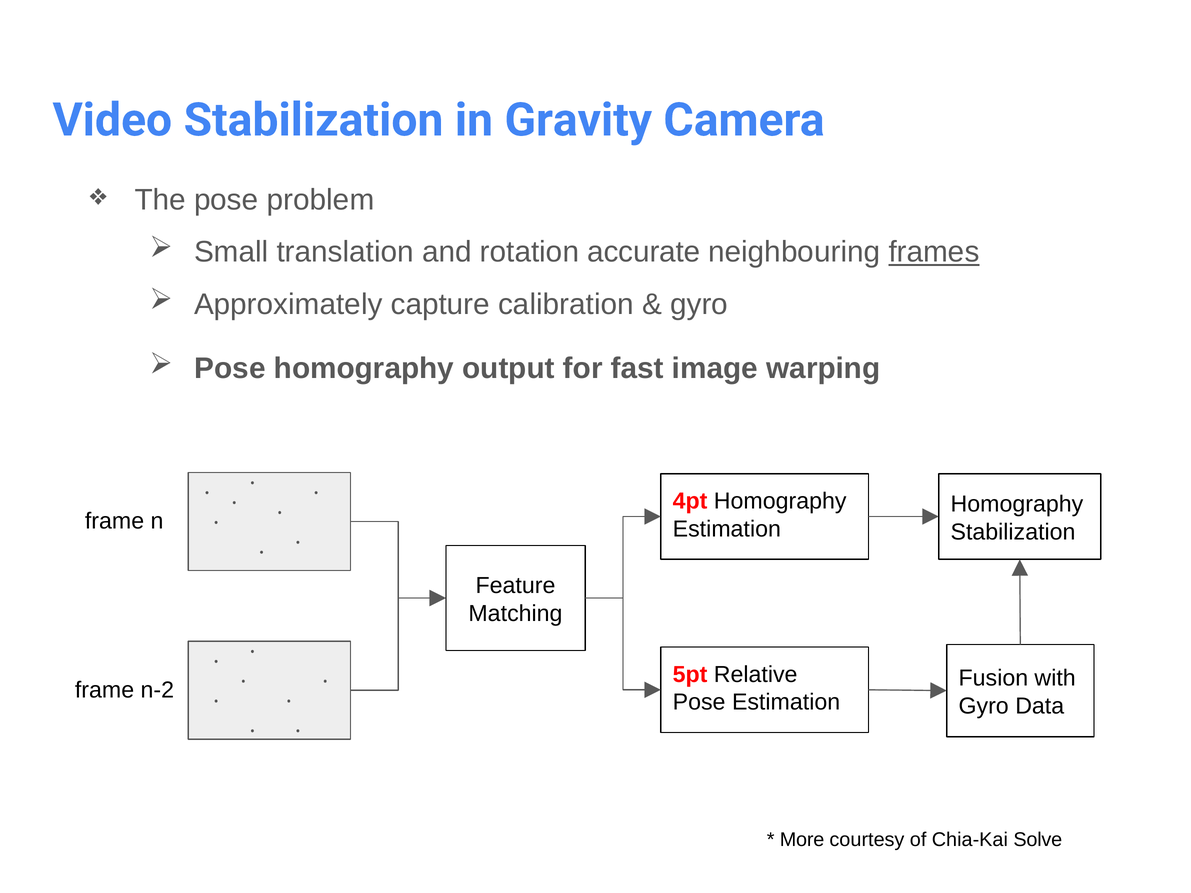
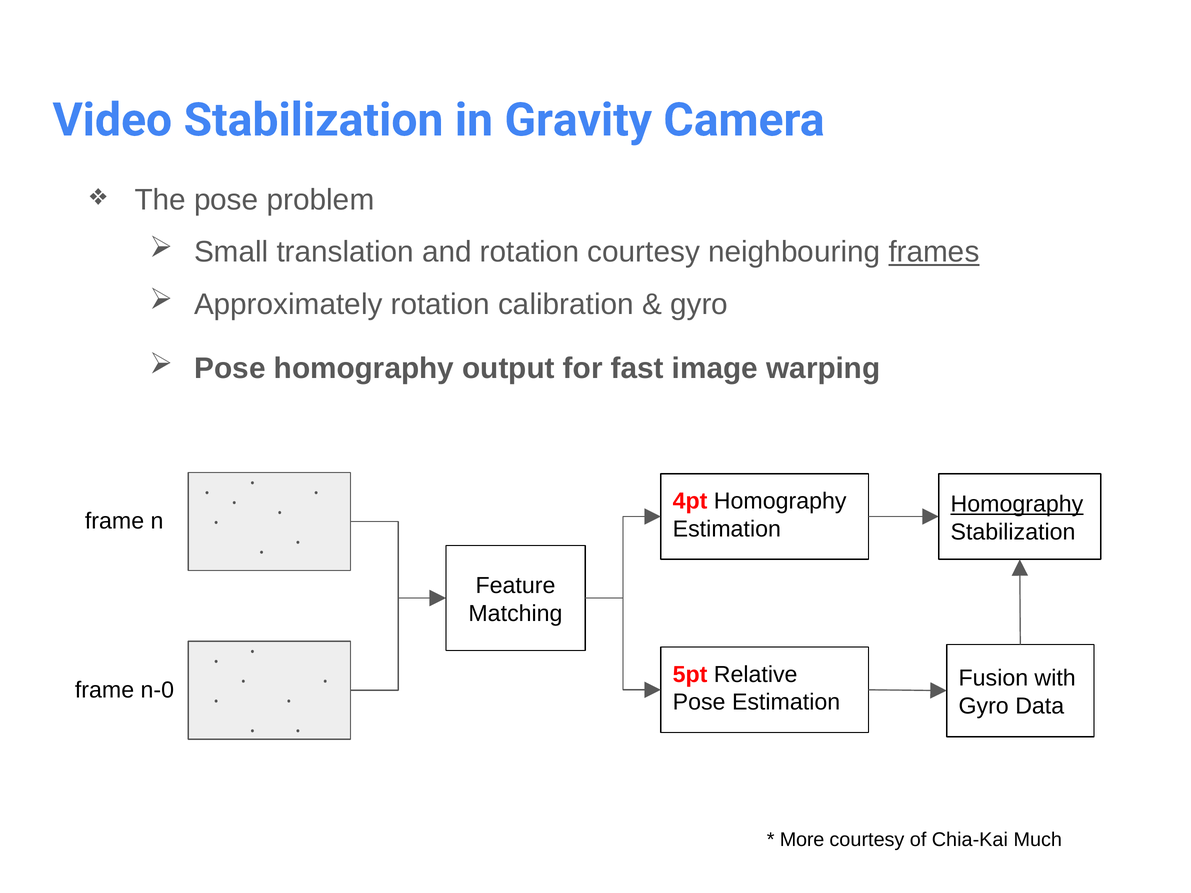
rotation accurate: accurate -> courtesy (644, 252)
Approximately capture: capture -> rotation (440, 305)
Homography underline: none -> present (1017, 504)
n-2: n-2 -> n-0 (157, 690)
Solve: Solve -> Much (1038, 840)
